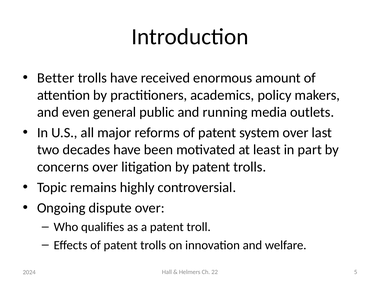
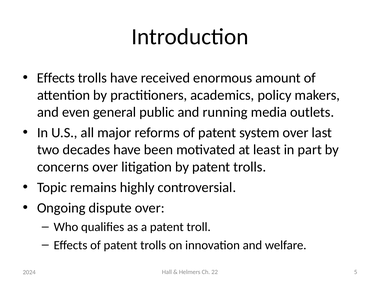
Better: Better -> Effects (56, 78)
